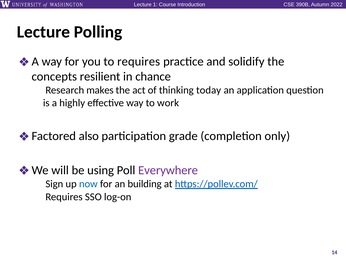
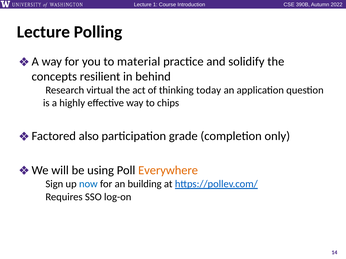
requires: requires -> material (139, 62)
chance: chance -> behind (153, 77)
makes: makes -> virtual (100, 90)
work: work -> chips (168, 103)
Everywhere colour: purple -> orange (168, 170)
